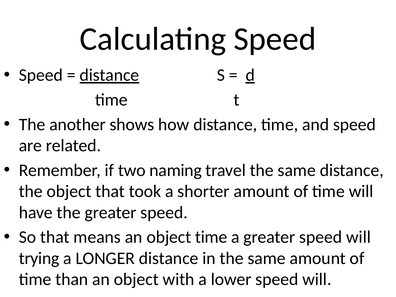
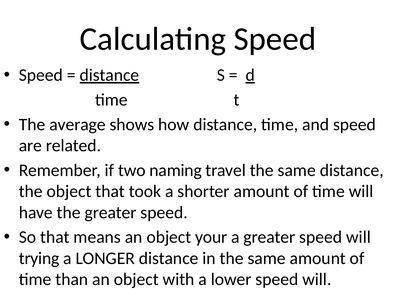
another: another -> average (78, 124)
object time: time -> your (211, 237)
